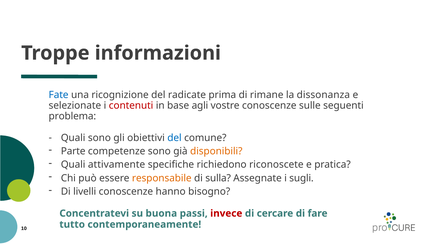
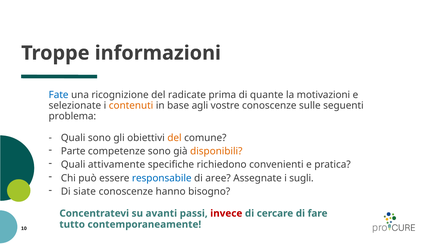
rimane: rimane -> quante (267, 95)
dissonanza: dissonanza -> motivazioni (323, 95)
contenuti colour: red -> orange (131, 106)
del colour: blue -> orange (174, 138)
riconoscete: riconoscete -> convenienti (276, 165)
responsabile colour: orange -> blue (162, 178)
sulla: sulla -> aree (218, 178)
livelli: livelli -> siate (85, 192)
buona: buona -> avanti (161, 213)
